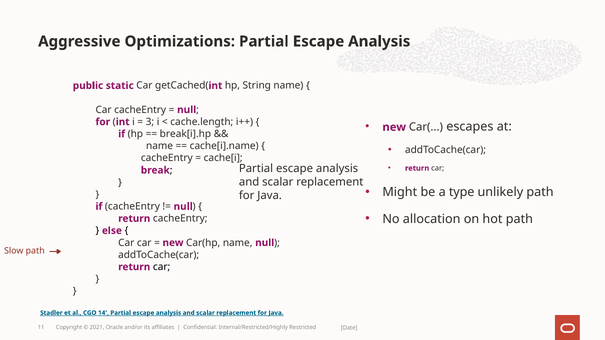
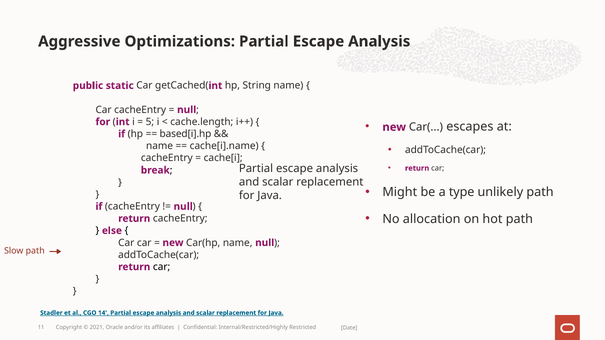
3: 3 -> 5 (150, 122)
break[i].hp: break[i].hp -> based[i].hp (185, 134)
